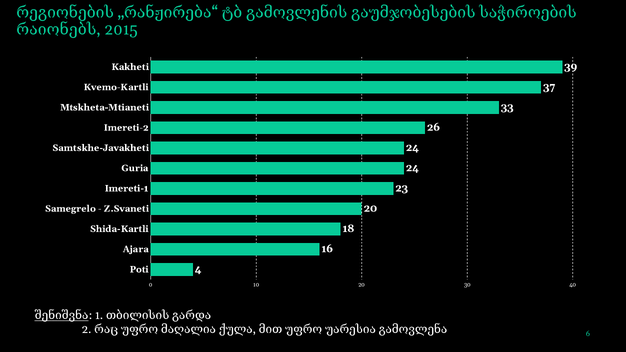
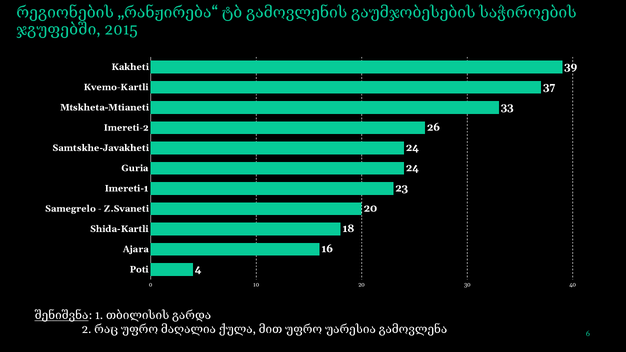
რაიონებს: რაიონებს -> ჯგუფებში (56, 30)
